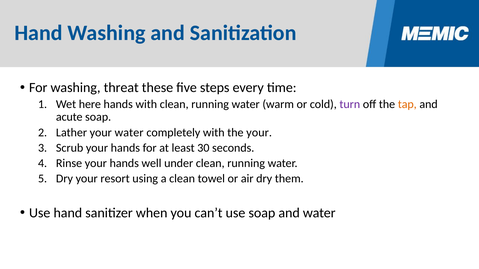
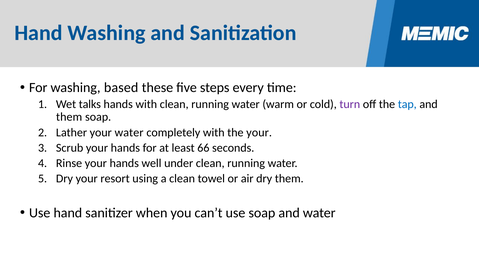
threat: threat -> based (121, 88)
here: here -> talks (90, 104)
tap colour: orange -> blue (407, 104)
acute: acute -> them (69, 117)
30: 30 -> 66 (203, 148)
